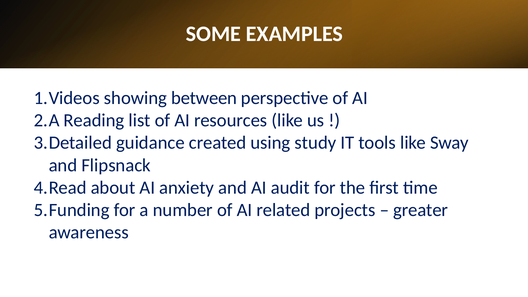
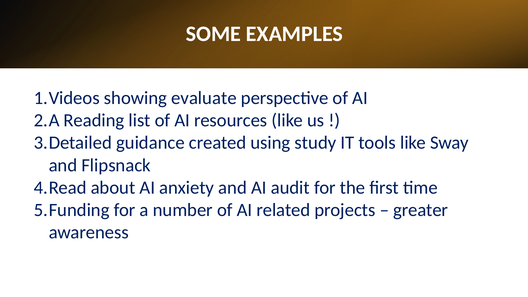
between: between -> evaluate (204, 98)
